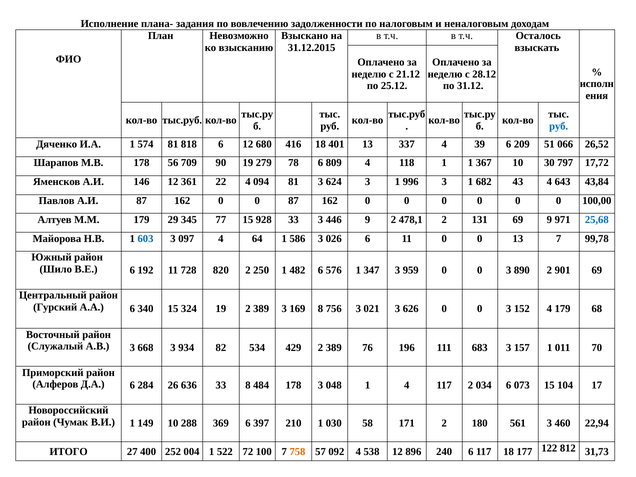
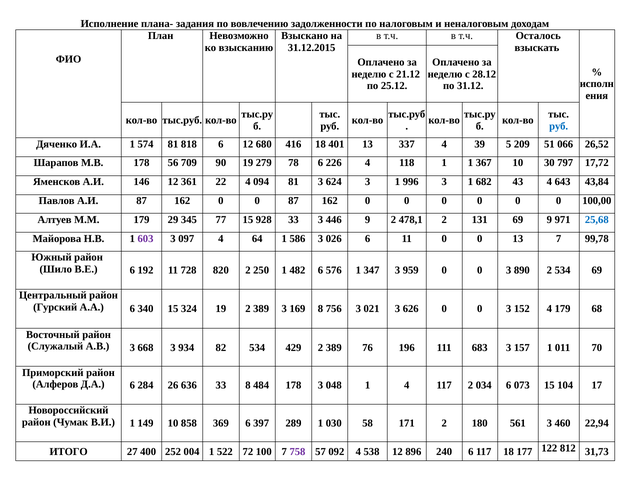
39 6: 6 -> 5 (509, 144)
809: 809 -> 226 (334, 163)
603 colour: blue -> purple (146, 239)
2 901: 901 -> 534 (563, 270)
288: 288 -> 858 (189, 423)
210: 210 -> 289 (293, 423)
758 colour: orange -> purple (297, 452)
